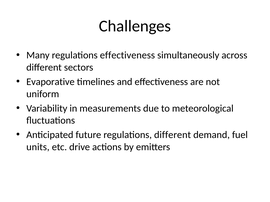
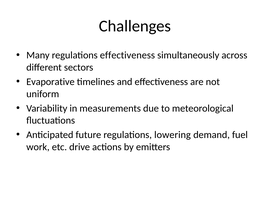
regulations different: different -> lowering (173, 135)
units: units -> work (38, 147)
